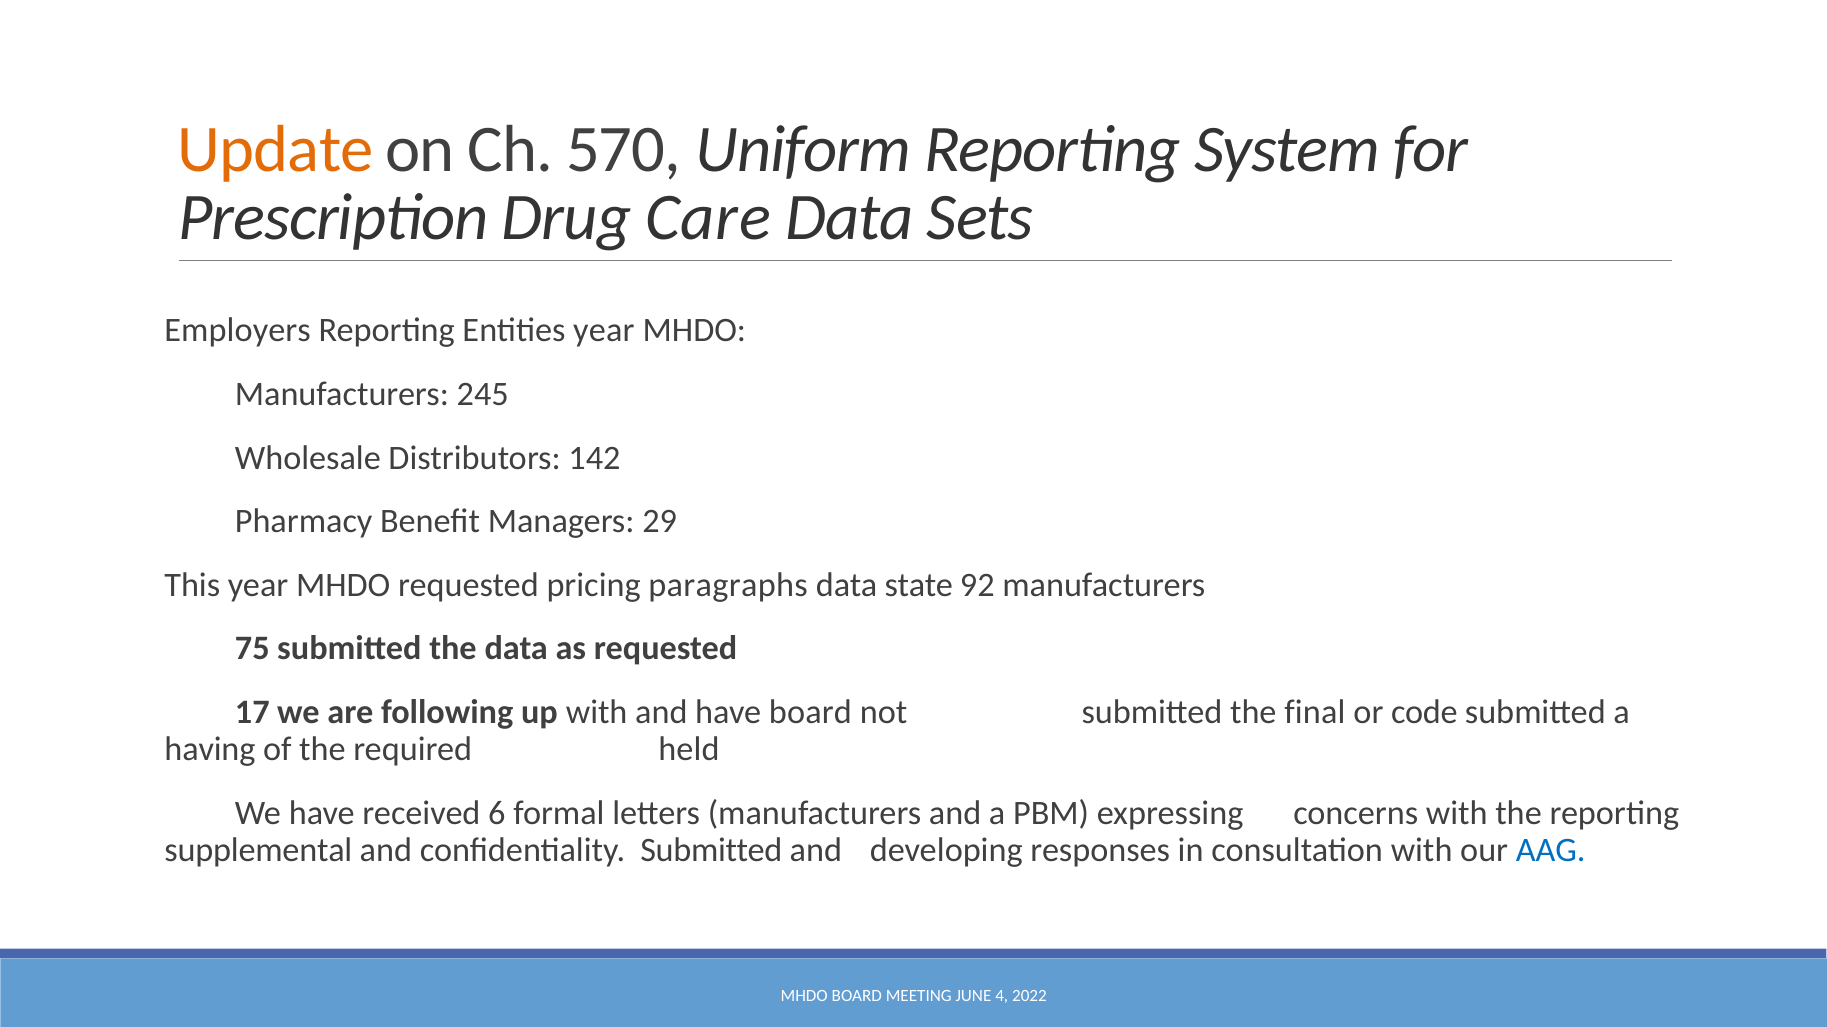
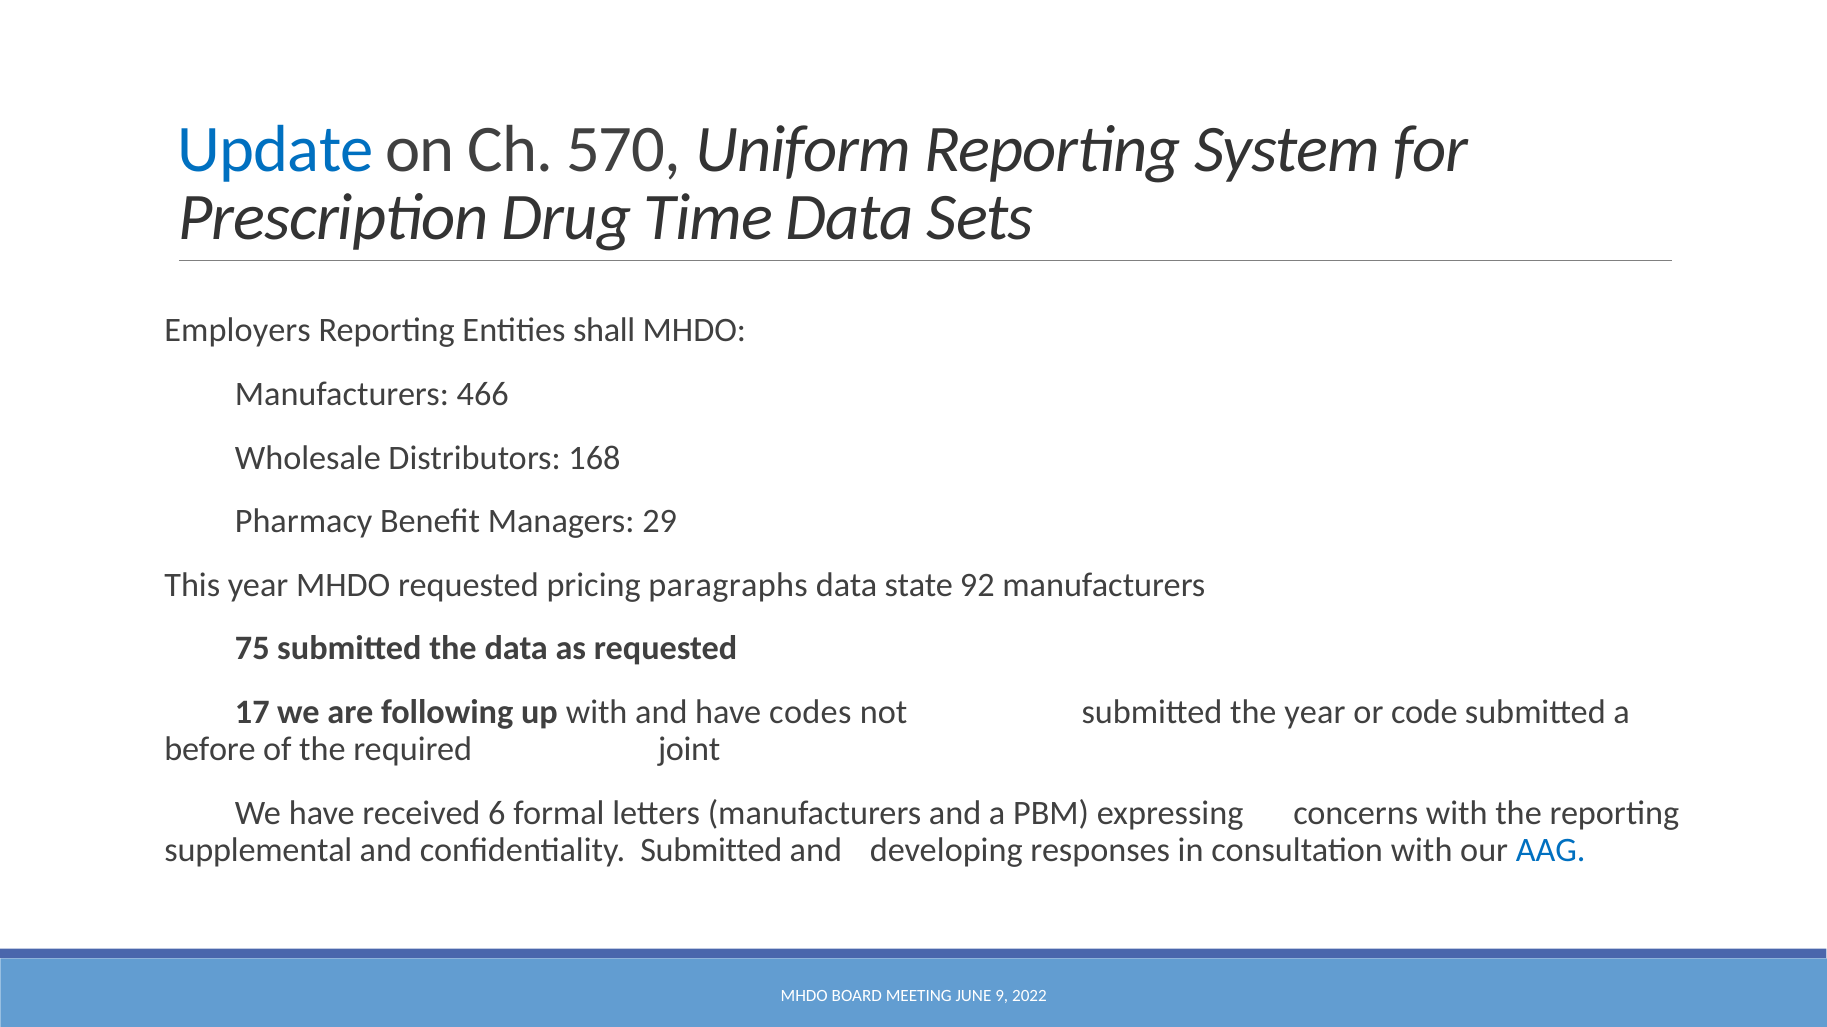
Update colour: orange -> blue (275, 150)
Care: Care -> Time (709, 218)
Entities year: year -> shall (604, 331)
245: 245 -> 466 (483, 394)
142: 142 -> 168 (594, 458)
have board: board -> codes (810, 713)
the final: final -> year (1315, 713)
having: having -> before (210, 750)
held: held -> joint (689, 750)
4: 4 -> 9 (1002, 996)
